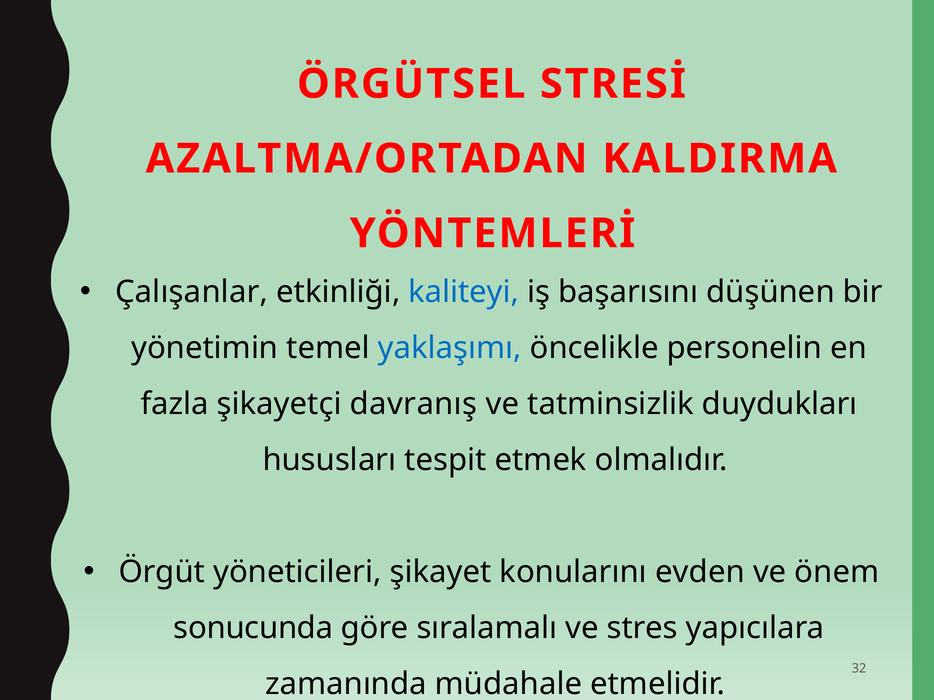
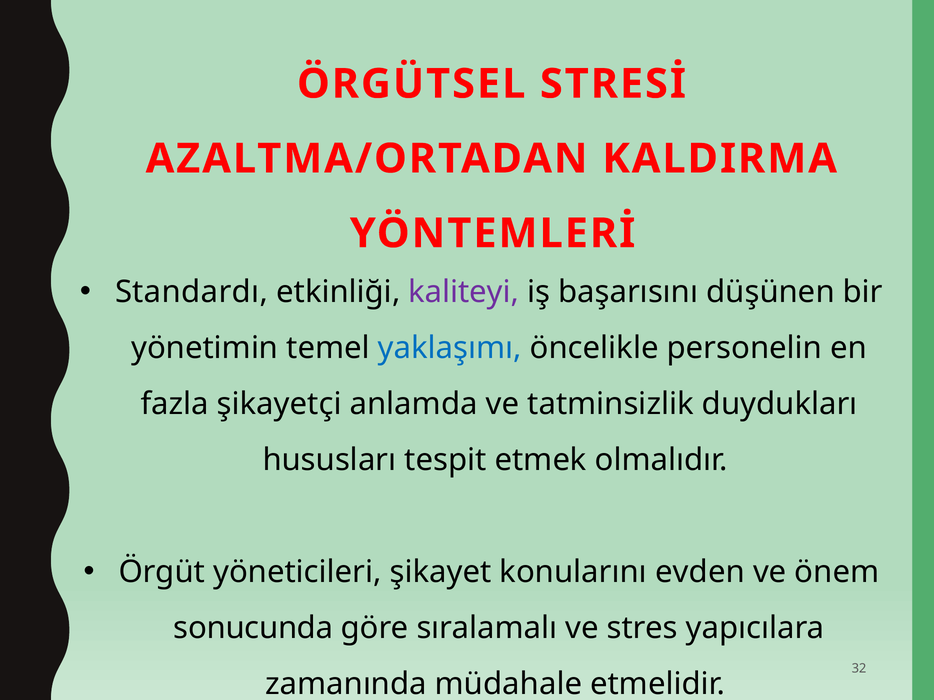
Çalışanlar: Çalışanlar -> Standardı (191, 292)
kaliteyi colour: blue -> purple (464, 292)
davranış: davranış -> anlamda (414, 404)
